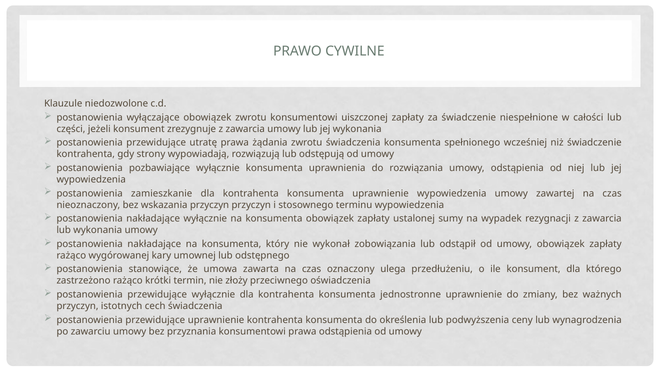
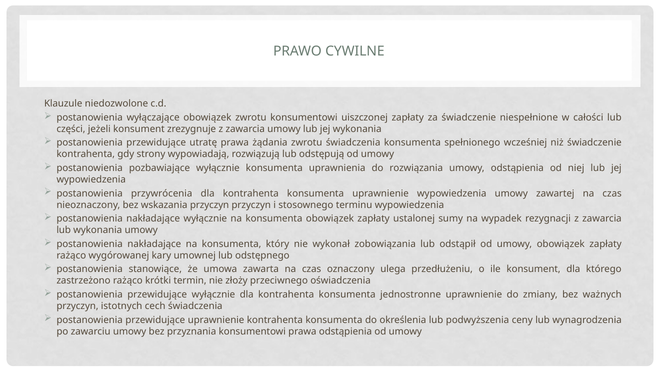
zamieszkanie: zamieszkanie -> przywrócenia (162, 193)
